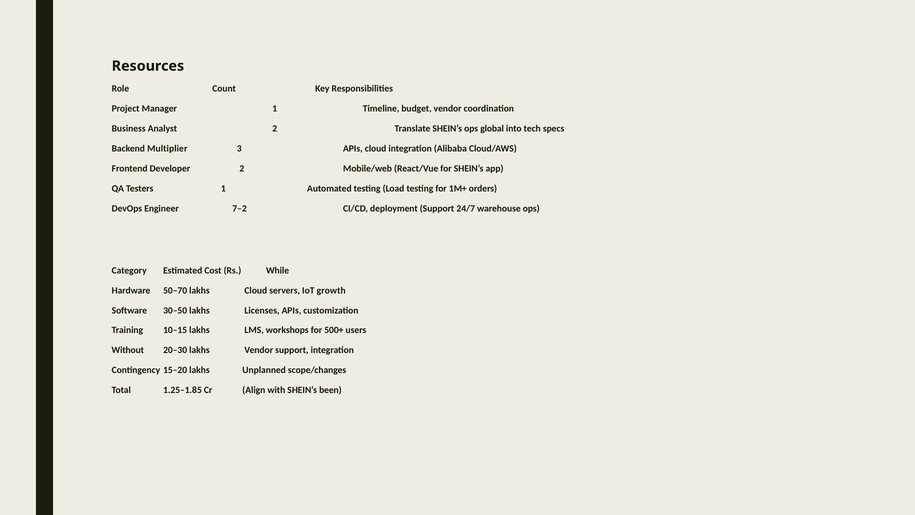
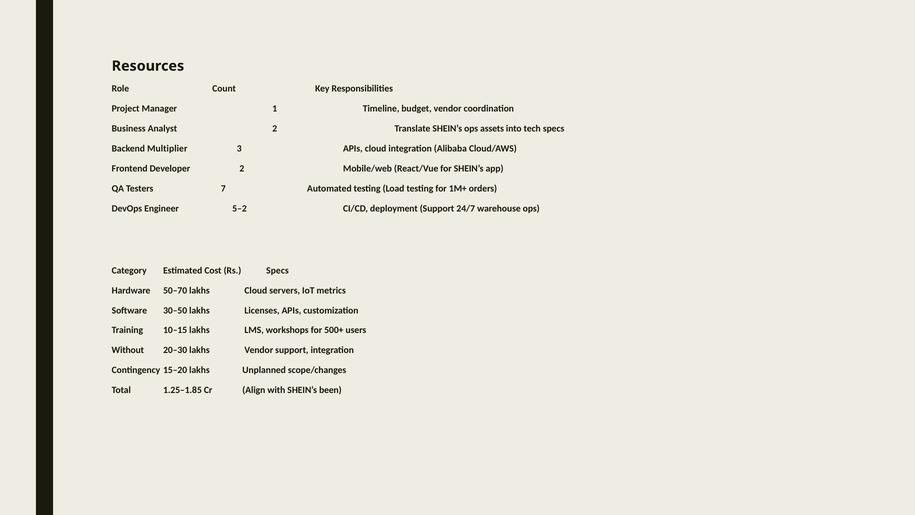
global: global -> assets (492, 128)
Testers 1: 1 -> 7 (223, 188)
7–2: 7–2 -> 5–2 (240, 208)
Rs While: While -> Specs (277, 270)
growth: growth -> metrics (331, 290)
